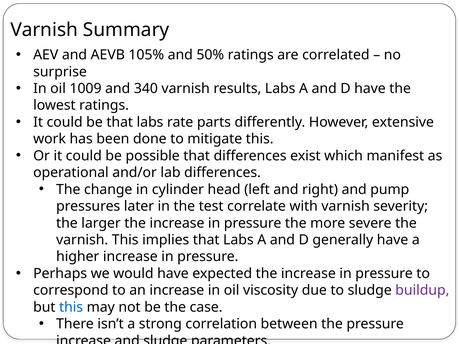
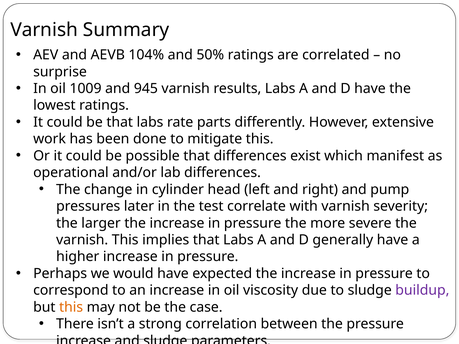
105%: 105% -> 104% (146, 55)
340: 340 -> 945 (146, 89)
this colour: blue -> orange (71, 307)
